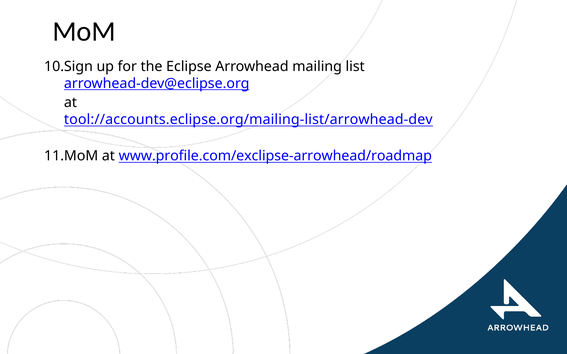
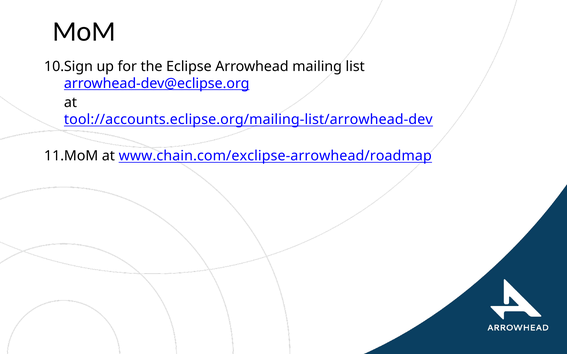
www.profile.com/exclipse-arrowhead/roadmap: www.profile.com/exclipse-arrowhead/roadmap -> www.chain.com/exclipse-arrowhead/roadmap (275, 156)
